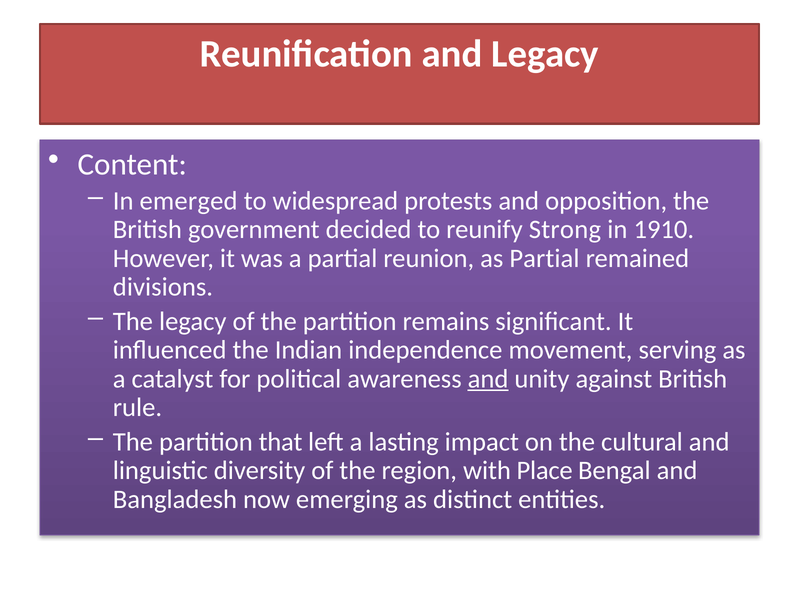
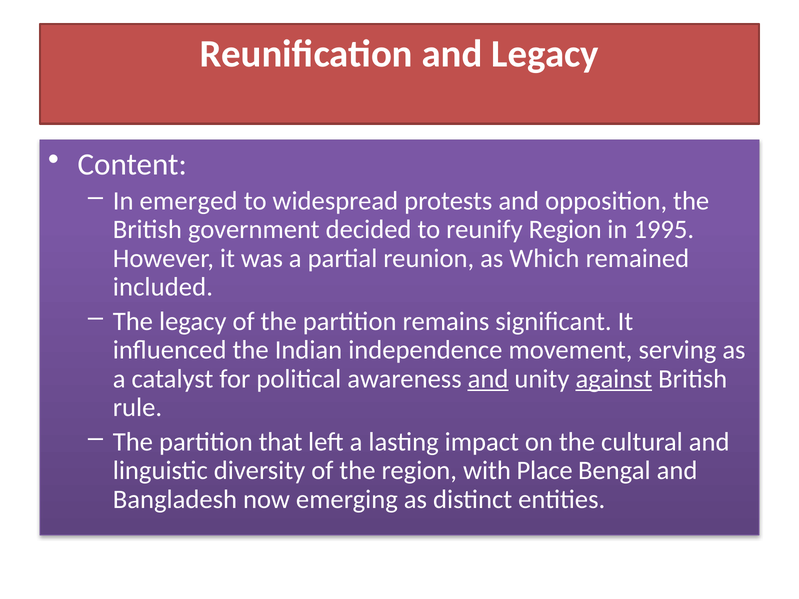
reunify Strong: Strong -> Region (565, 230)
1910: 1910 -> 1995 (664, 230)
as Partial: Partial -> Which (544, 258)
divisions: divisions -> included (163, 287)
against underline: none -> present (614, 379)
